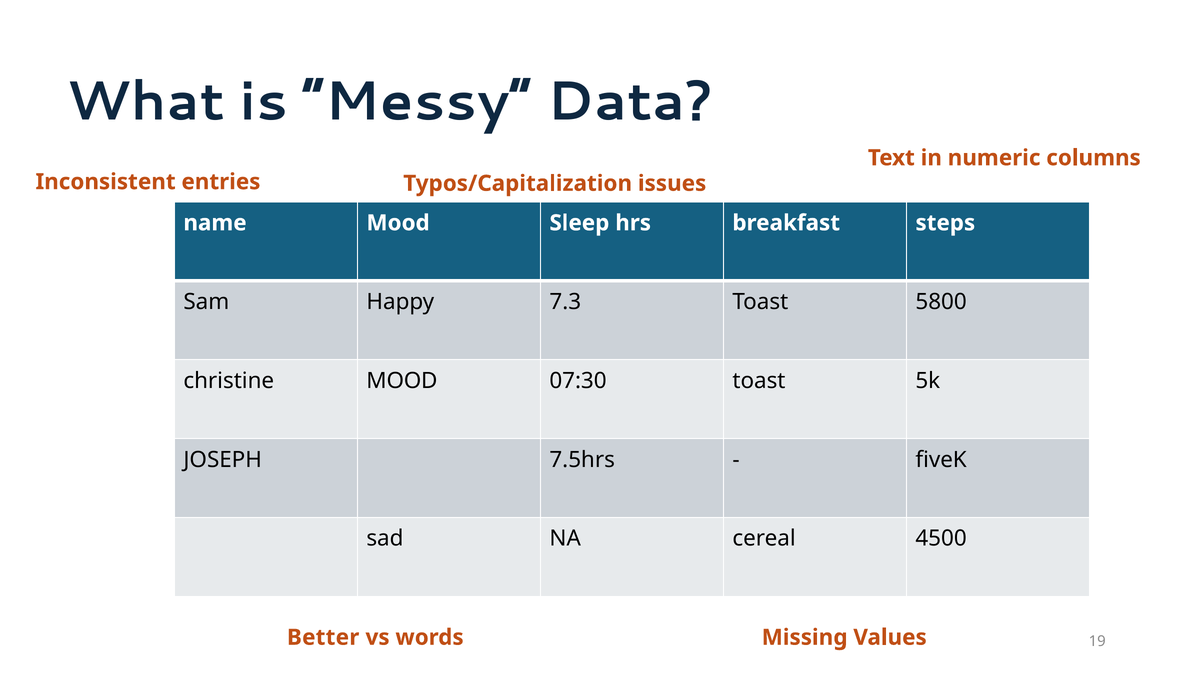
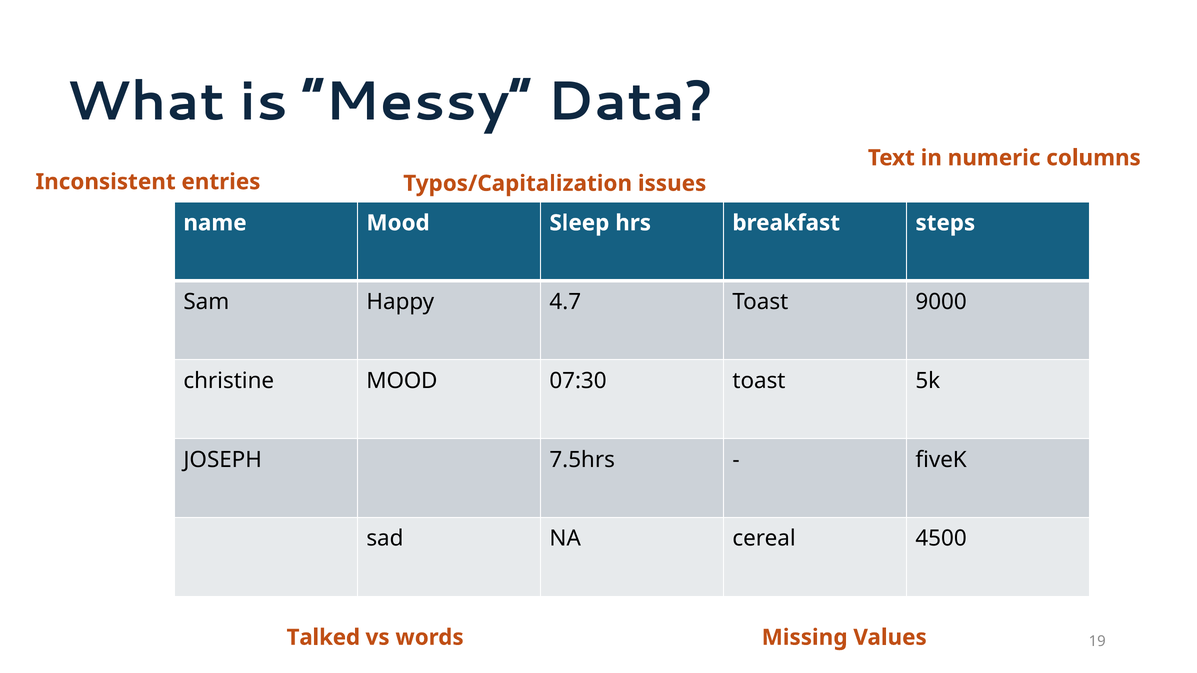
7.3: 7.3 -> 4.7 (565, 302)
5800: 5800 -> 9000 (941, 302)
Better: Better -> Talked (323, 638)
